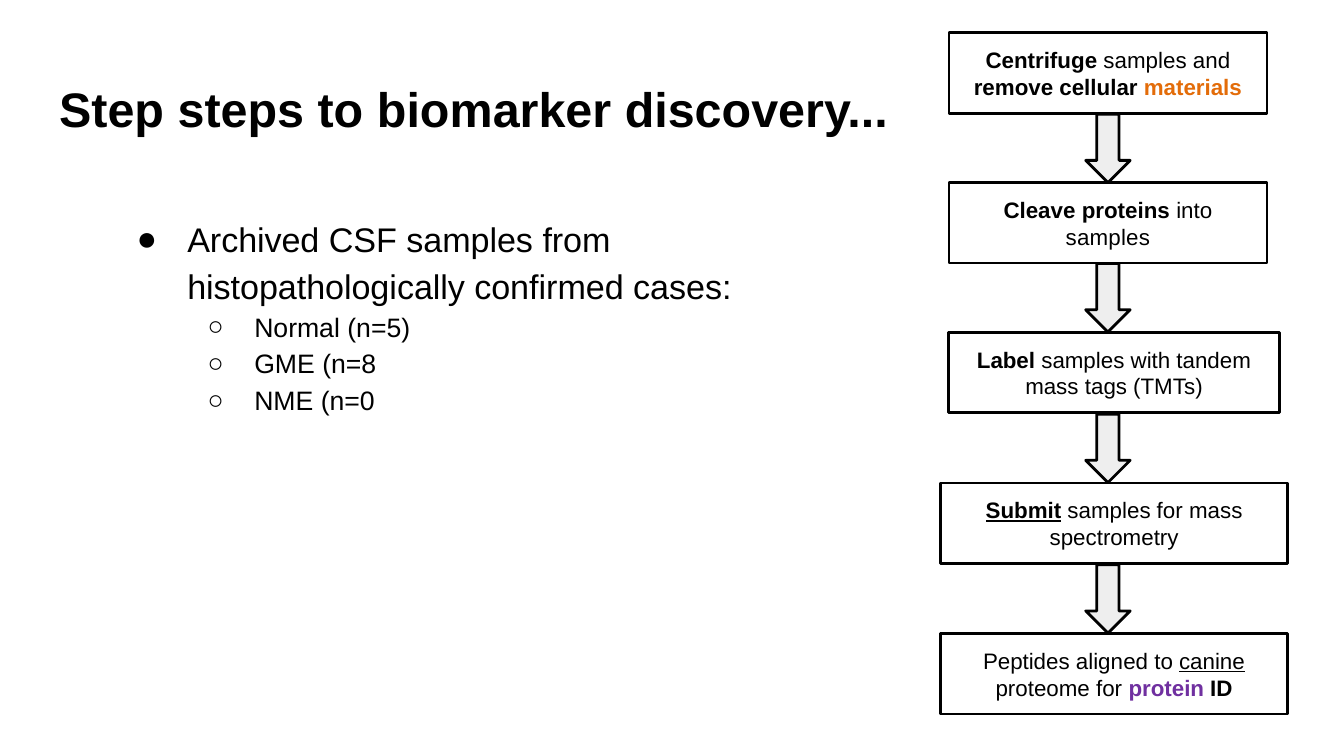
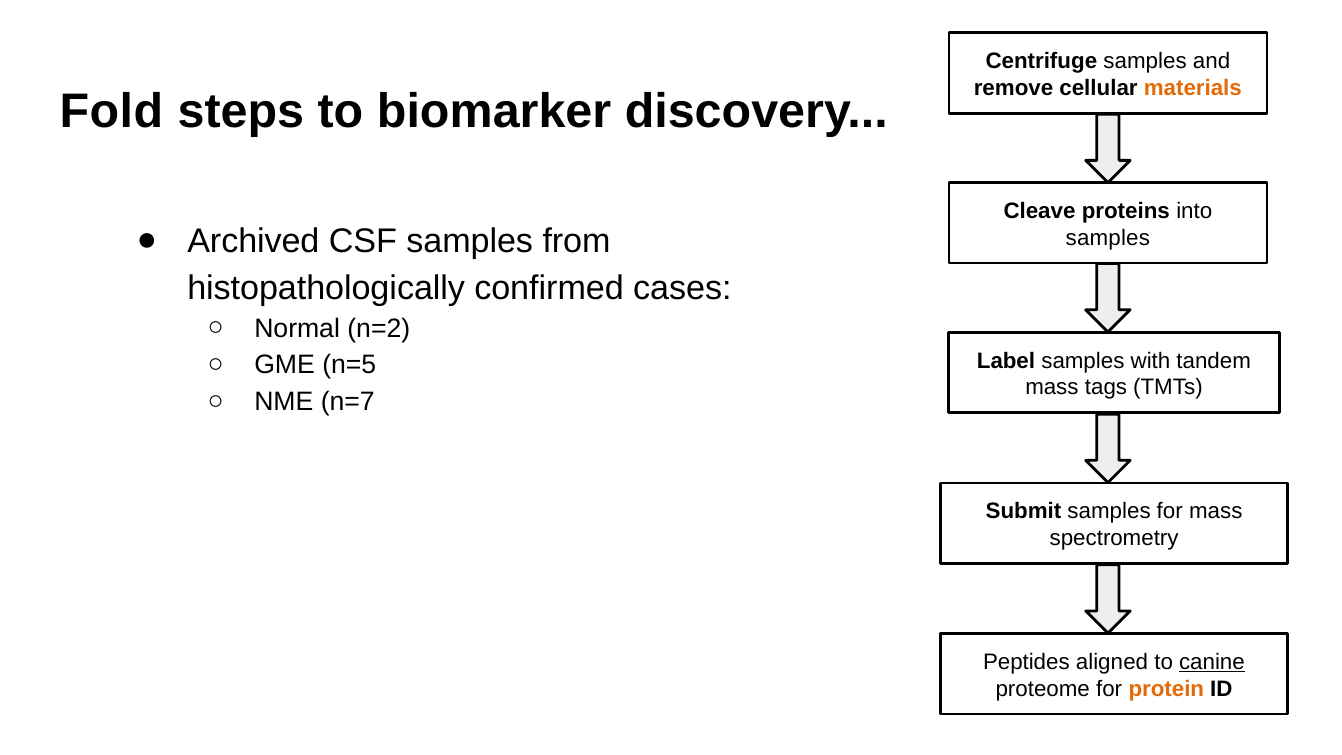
Step: Step -> Fold (111, 111)
n=5: n=5 -> n=2 (379, 328)
n=8: n=8 -> n=5 (349, 365)
n=0: n=0 -> n=7 (348, 402)
Submit underline: present -> none (1024, 511)
protein colour: purple -> orange (1166, 689)
